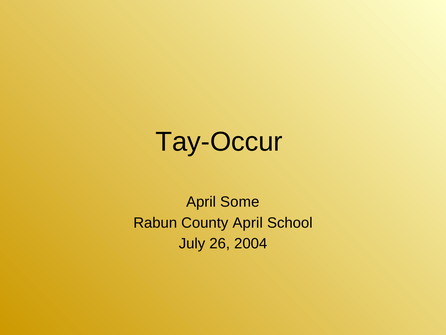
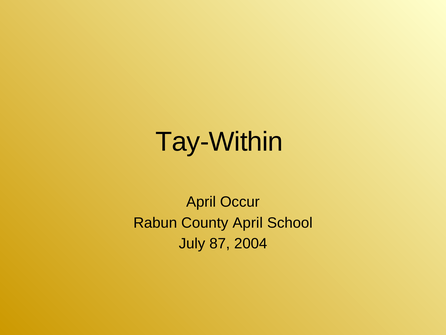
Tay-Occur: Tay-Occur -> Tay-Within (219, 142)
Some: Some -> Occur (240, 202)
26: 26 -> 87 (220, 243)
